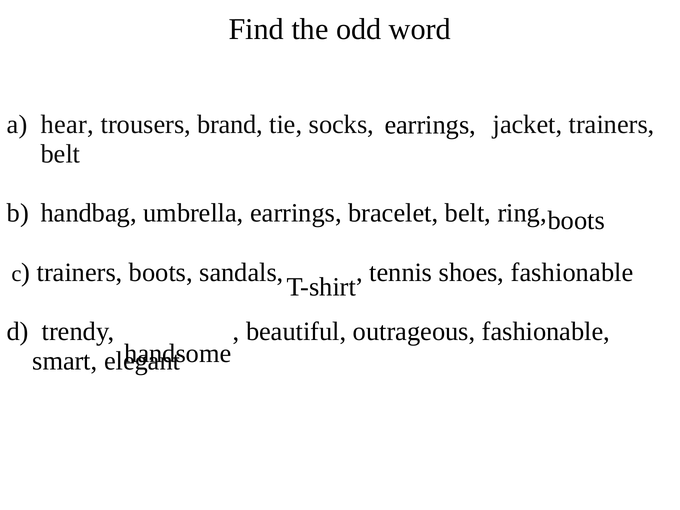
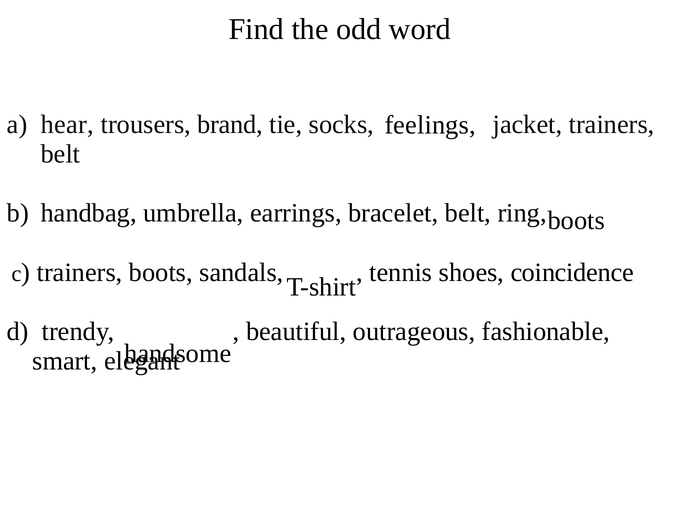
earrings: earrings -> feelings (430, 125)
shoes fashionable: fashionable -> coincidence (572, 272)
